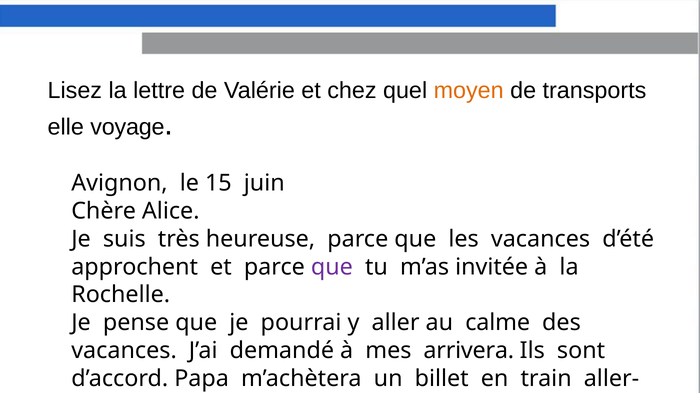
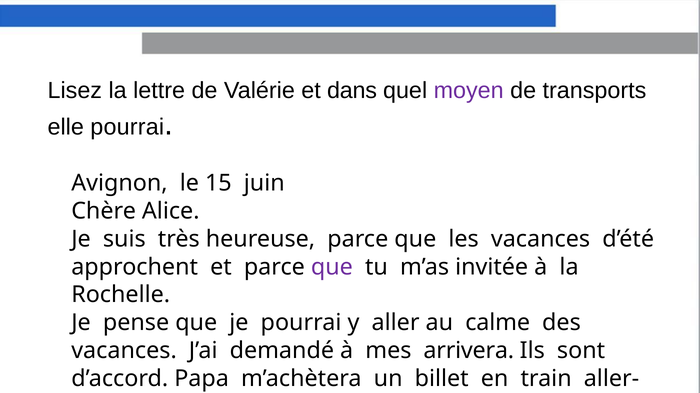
chez: chez -> dans (352, 91)
moyen colour: orange -> purple (469, 91)
elle voyage: voyage -> pourrai (127, 128)
